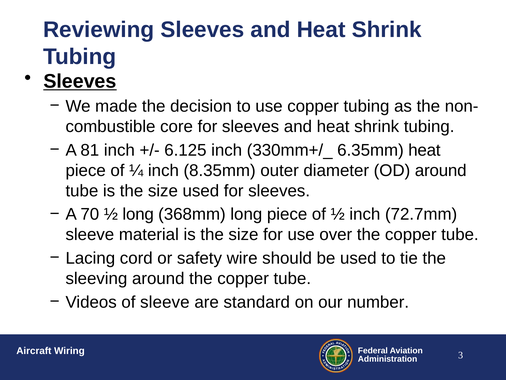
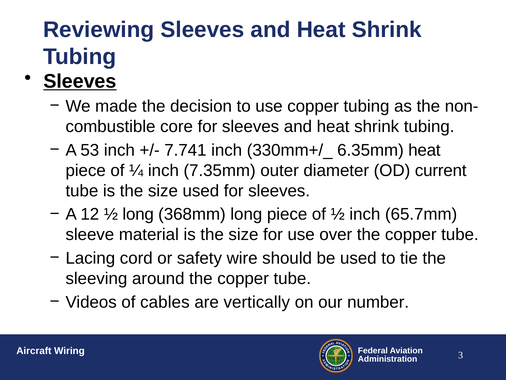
81: 81 -> 53 (90, 150)
6.125: 6.125 -> 7.741 (185, 150)
8.35mm: 8.35mm -> 7.35mm (220, 170)
OD around: around -> current (441, 170)
70: 70 -> 12 (90, 214)
72.7mm: 72.7mm -> 65.7mm (421, 214)
of sleeve: sleeve -> cables (165, 302)
standard: standard -> vertically (257, 302)
